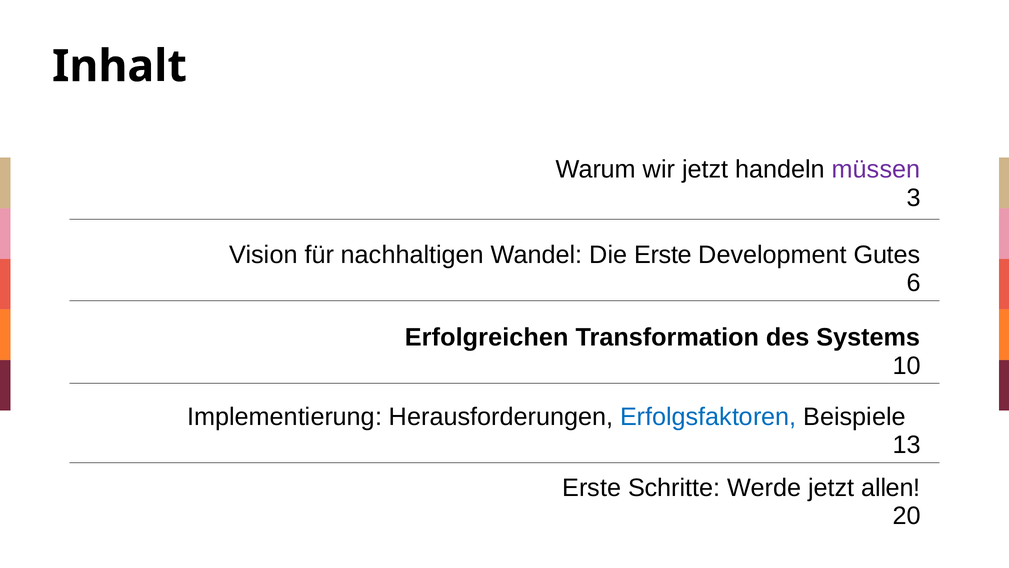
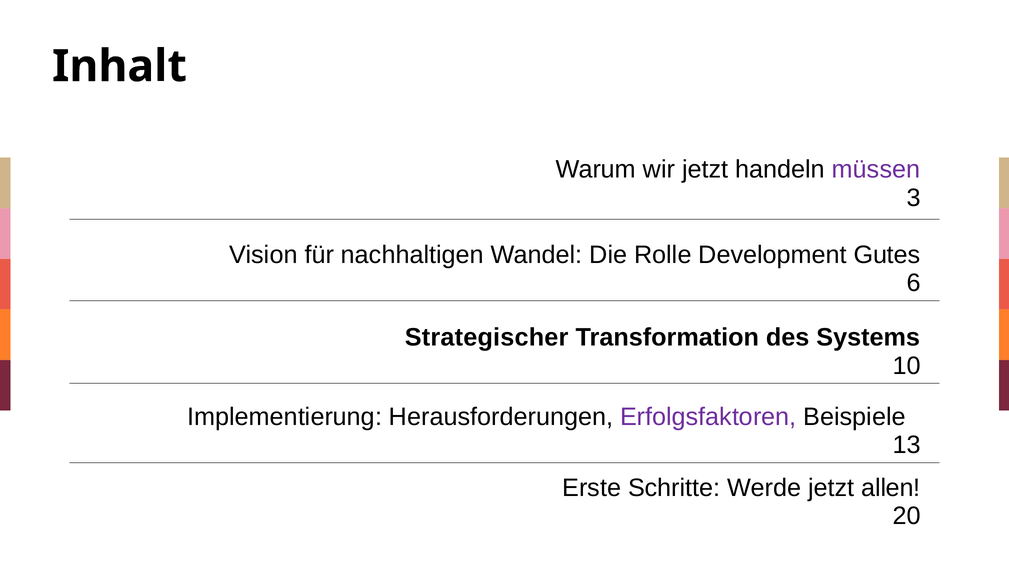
Die Erste: Erste -> Rolle (663, 255)
Erfolgreichen: Erfolgreichen -> Strategischer (487, 337)
Erfolgsfaktoren colour: blue -> purple (708, 417)
